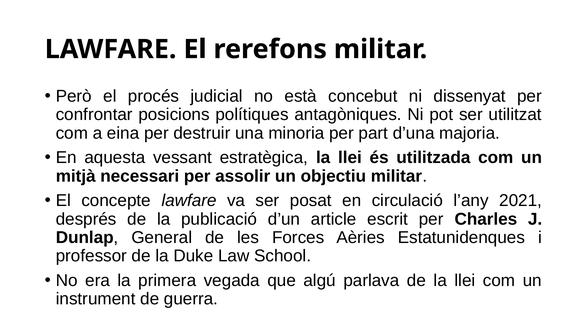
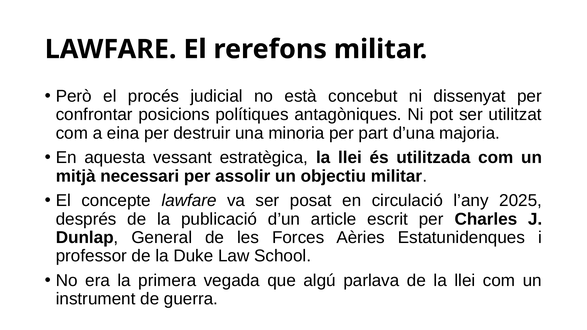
2021: 2021 -> 2025 (521, 201)
